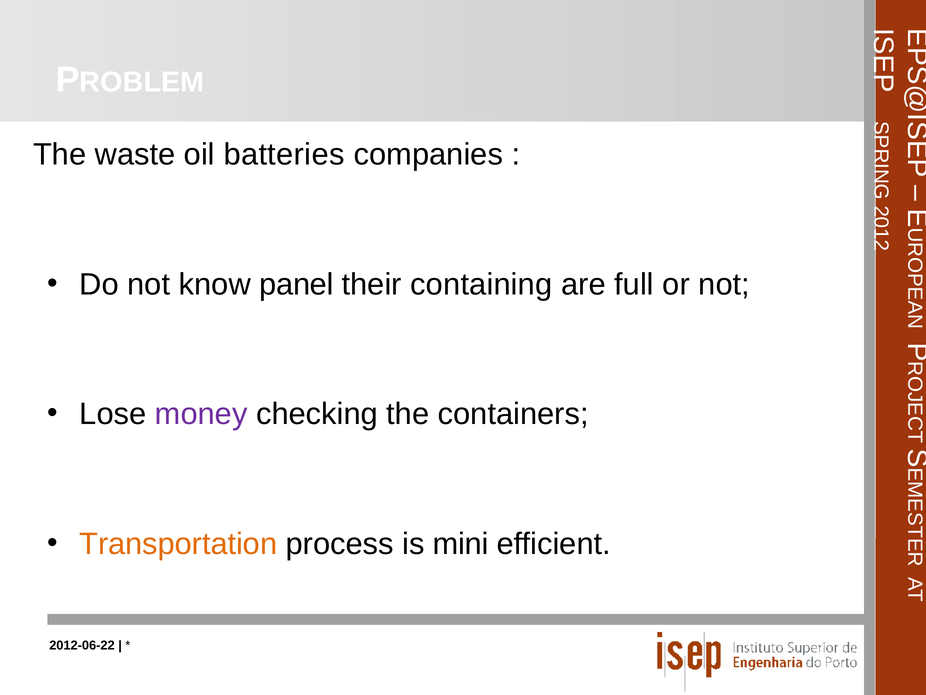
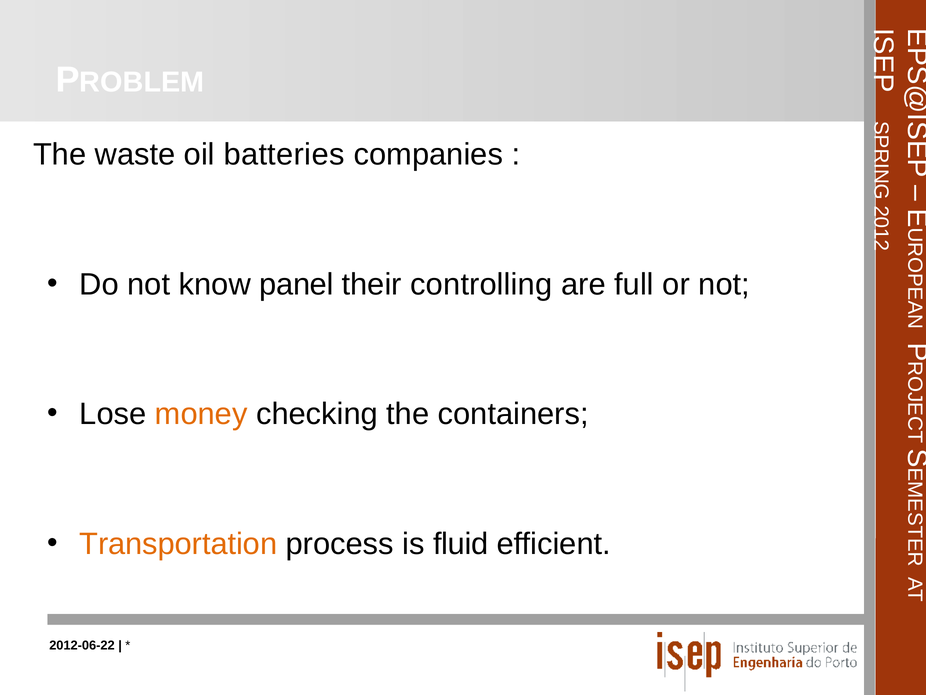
containing: containing -> controlling (481, 284)
money colour: purple -> orange (201, 414)
mini: mini -> fluid (461, 544)
